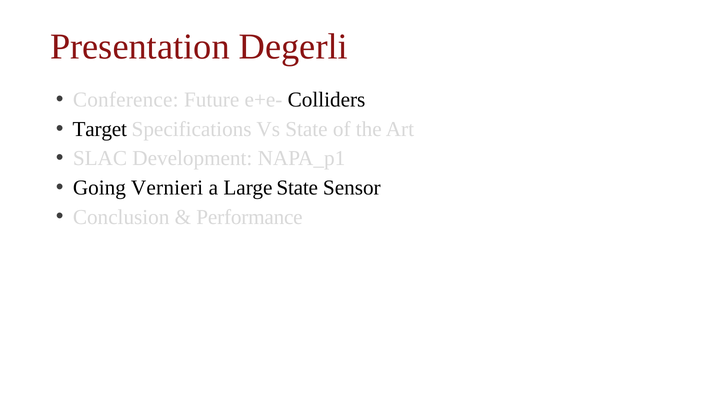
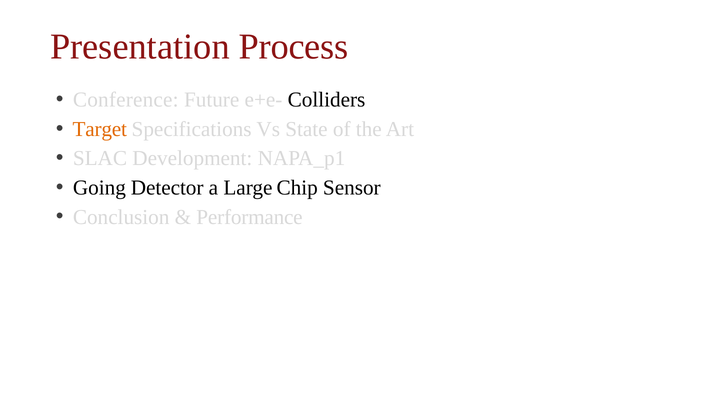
Degerli: Degerli -> Process (294, 47)
Target colour: black -> orange (100, 129)
Vernieri: Vernieri -> Detector (167, 188)
Large State: State -> Chip (297, 188)
